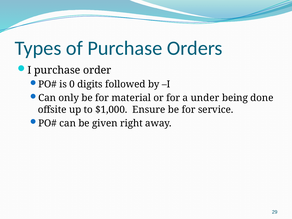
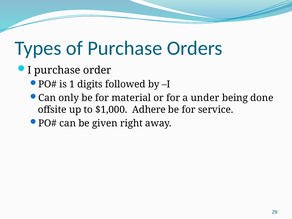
0: 0 -> 1 (72, 84)
Ensure: Ensure -> Adhere (149, 110)
